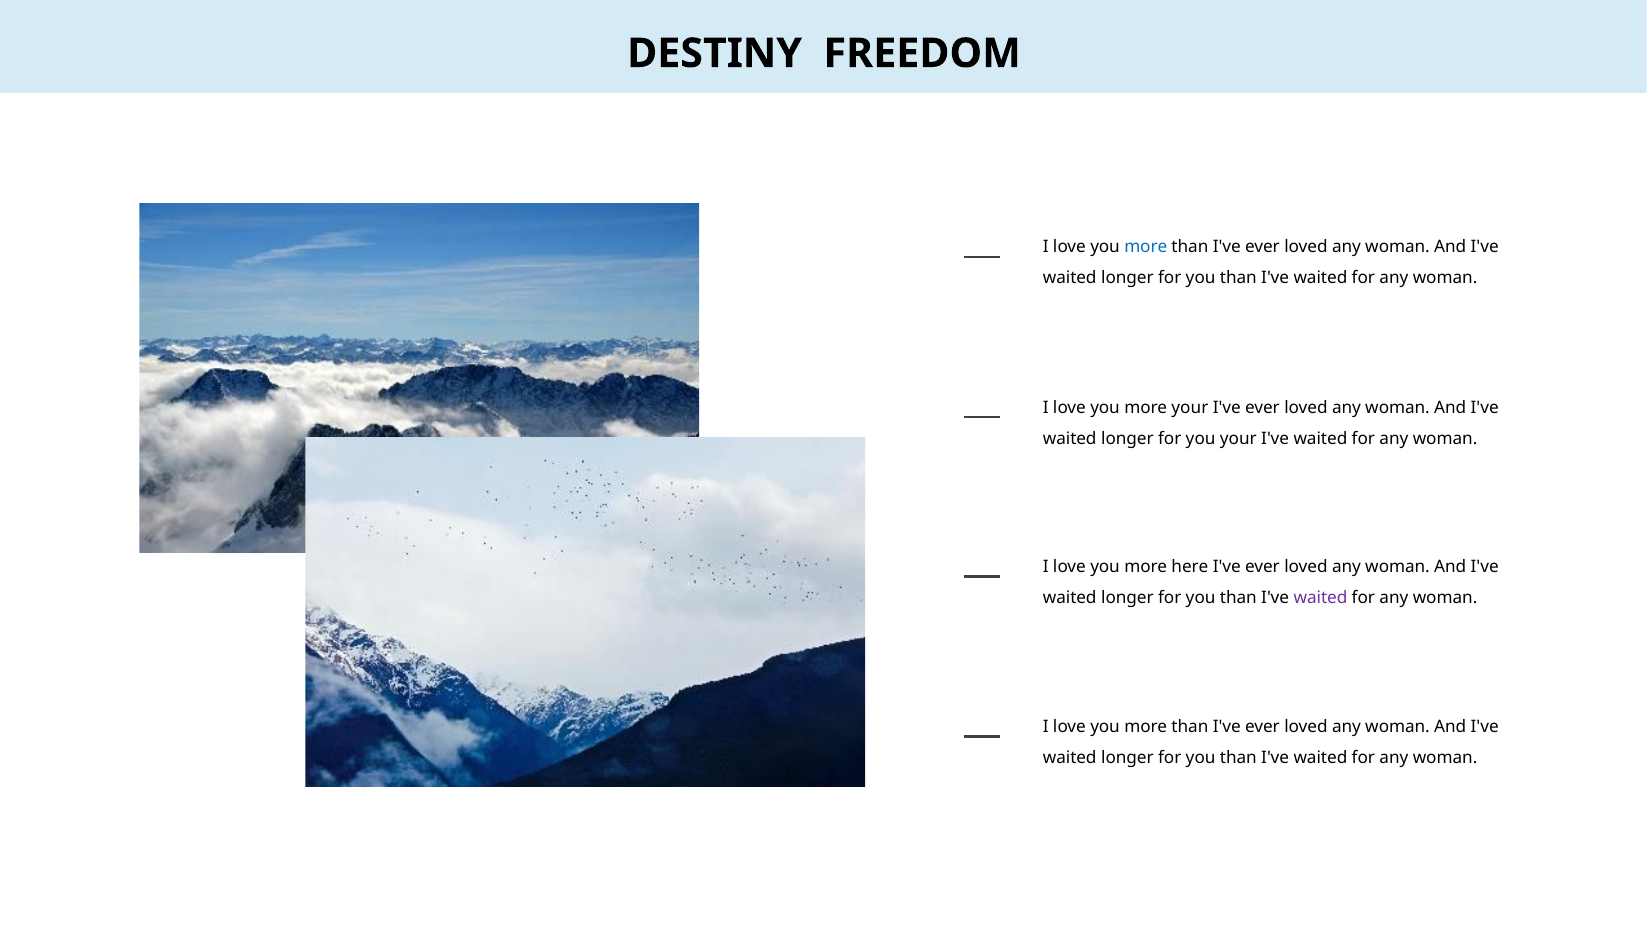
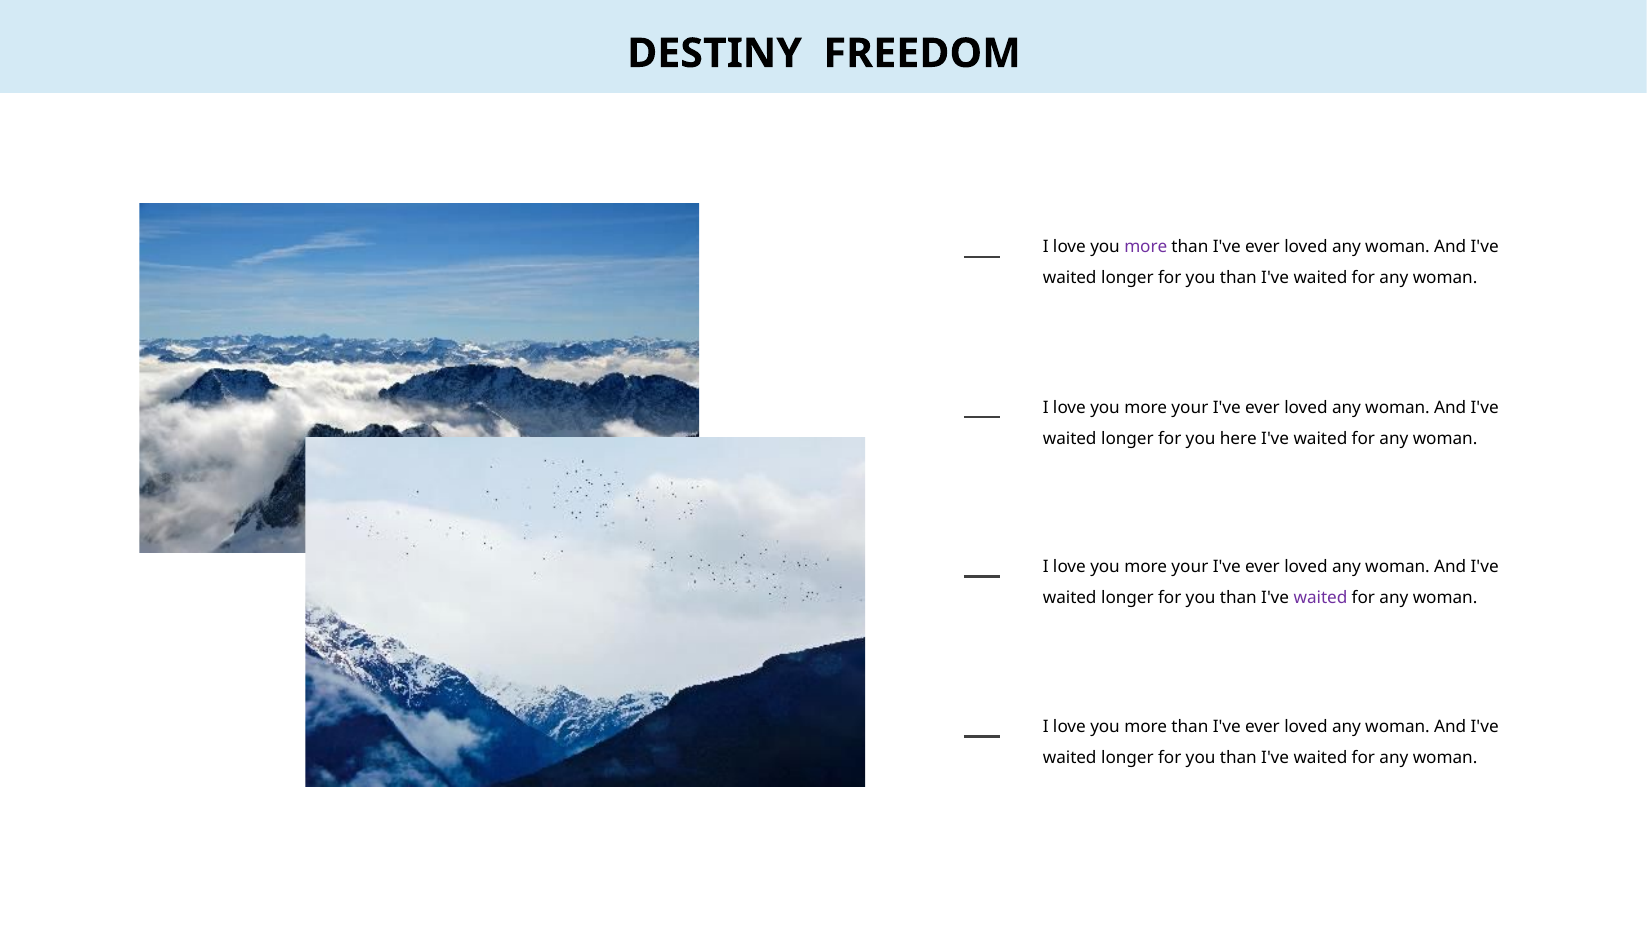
more colour: blue -> purple (1146, 247)
you your: your -> here (1238, 438)
here: here -> your (1190, 567)
